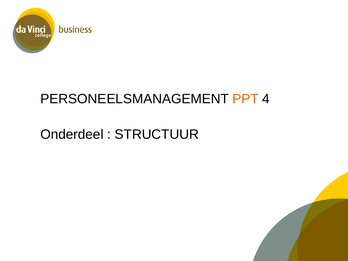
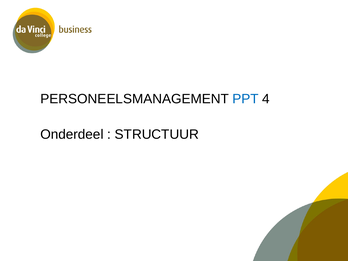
PPT colour: orange -> blue (246, 99)
